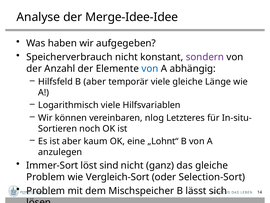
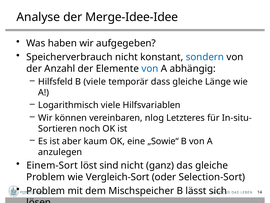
sondern colour: purple -> blue (205, 57)
B aber: aber -> viele (95, 82)
temporär viele: viele -> dass (161, 82)
„Lohnt“: „Lohnt“ -> „Sowie“ (163, 141)
Immer-Sort: Immer-Sort -> Einem-Sort (52, 165)
